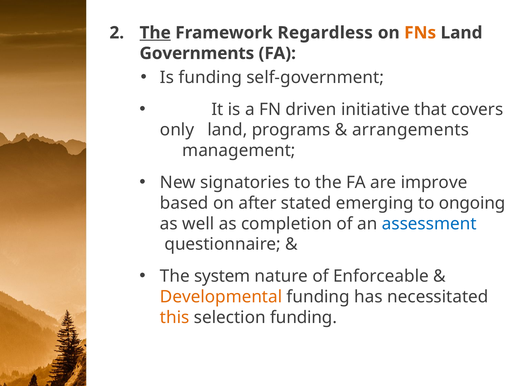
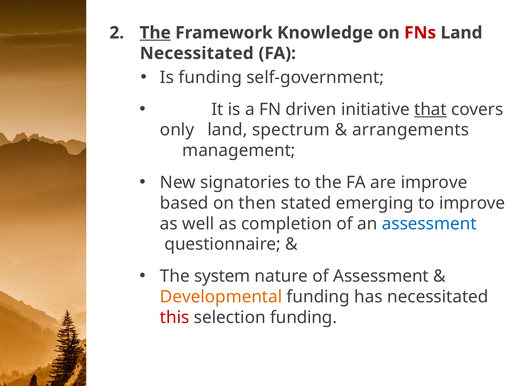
Regardless: Regardless -> Knowledge (325, 33)
FNs colour: orange -> red (420, 33)
Governments: Governments -> Necessitated (197, 53)
that underline: none -> present (431, 109)
programs: programs -> spectrum (291, 130)
after: after -> then (257, 203)
to ongoing: ongoing -> improve (472, 203)
of Enforceable: Enforceable -> Assessment (381, 276)
this colour: orange -> red (175, 318)
